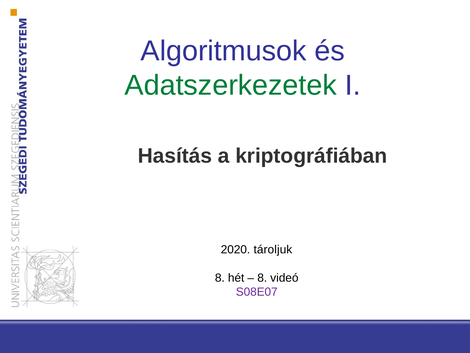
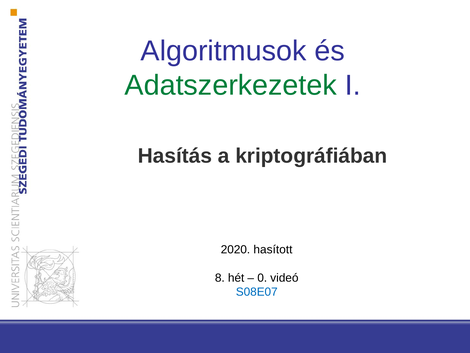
tároljuk: tároljuk -> hasított (273, 249)
8: 8 -> 0 (262, 278)
S08E07 colour: purple -> blue (257, 292)
